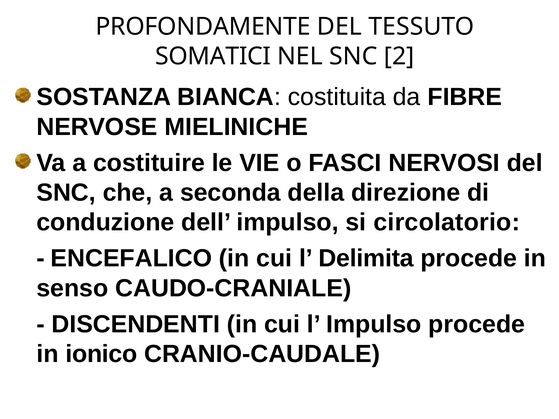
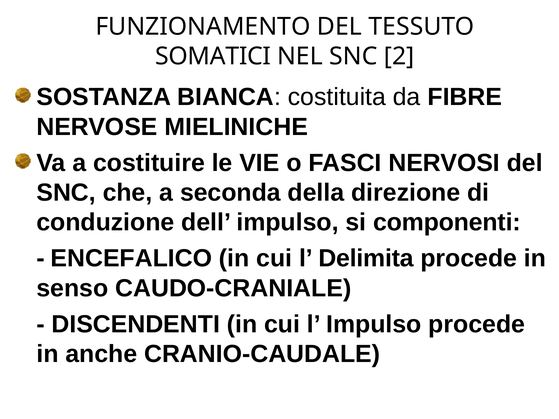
PROFONDAMENTE: PROFONDAMENTE -> FUNZIONAMENTO (203, 27)
circolatorio: circolatorio -> componenti (447, 223)
ionico: ionico -> anche (101, 354)
